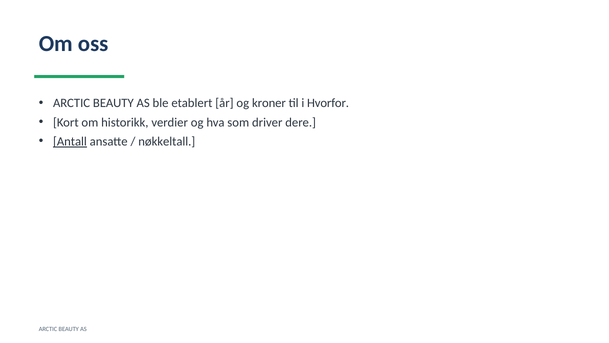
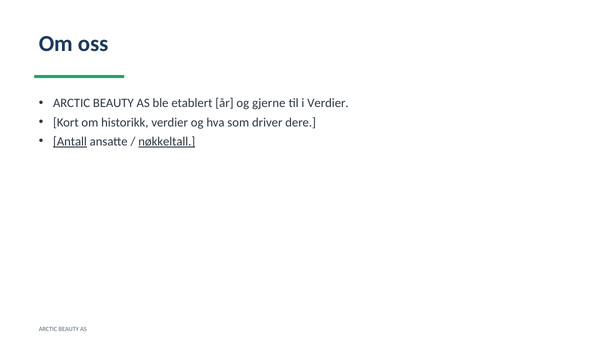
kroner: kroner -> gjerne (269, 103)
i Hvorfor: Hvorfor -> Verdier (328, 103)
nøkkeltall underline: none -> present (167, 141)
